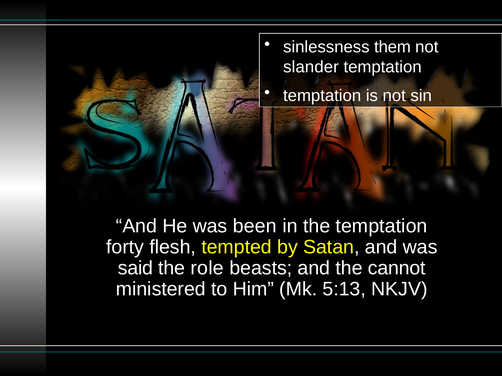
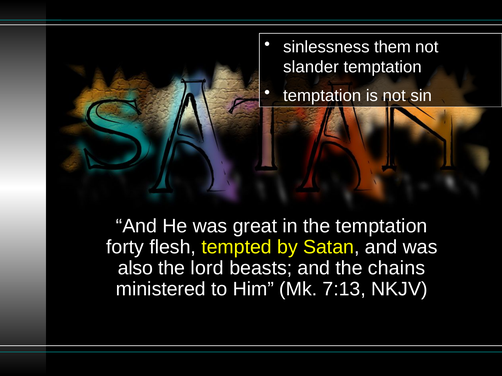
been: been -> great (255, 226)
said: said -> also (135, 268)
role: role -> lord (207, 268)
cannot: cannot -> chains (397, 268)
5:13: 5:13 -> 7:13 (344, 290)
